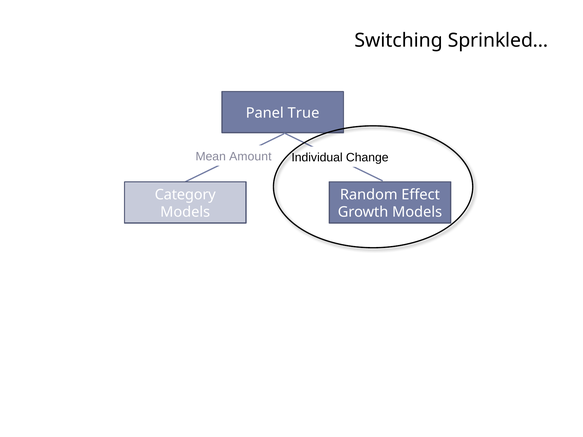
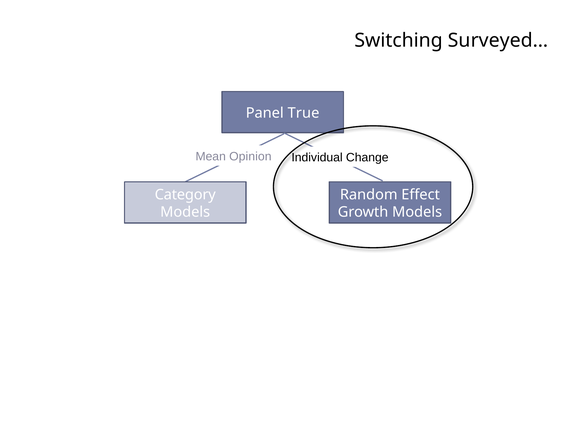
Sprinkled…: Sprinkled… -> Surveyed… (498, 40)
Amount: Amount -> Opinion (250, 156)
